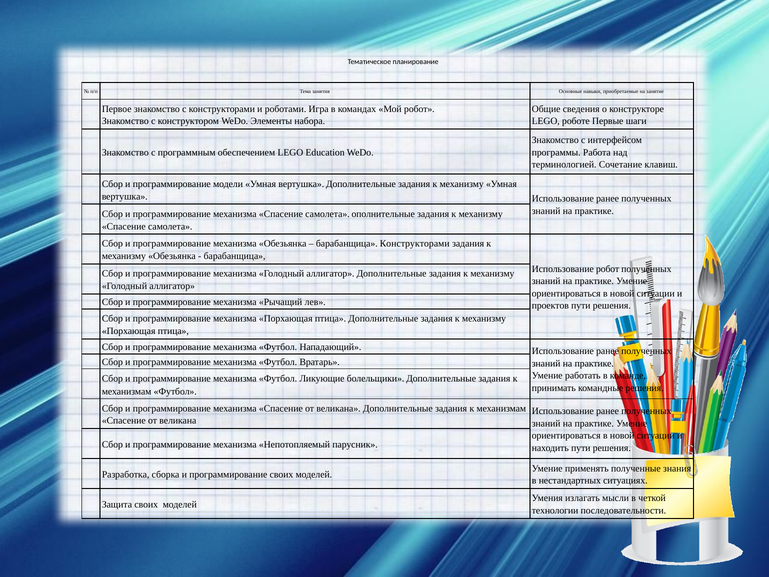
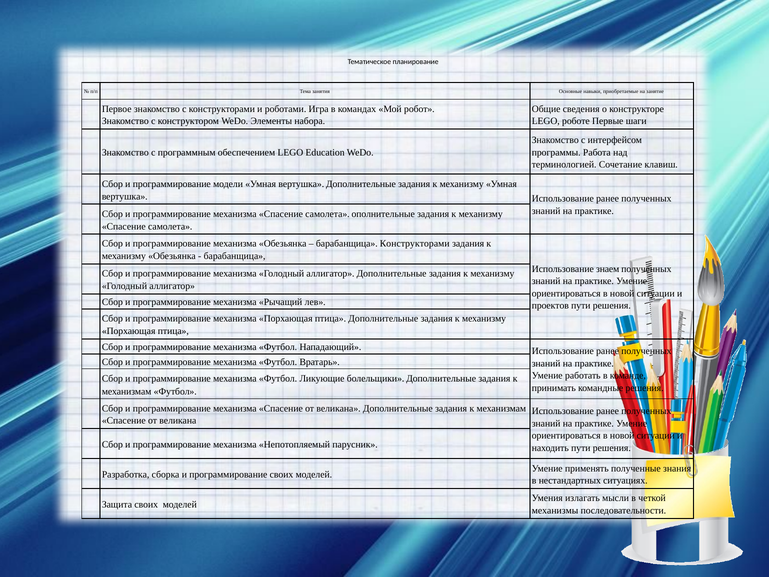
Использование робот: робот -> знаем (608, 269)
технологии: технологии -> механизмы (555, 510)
